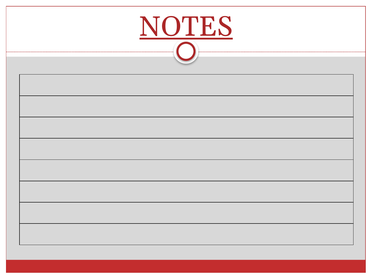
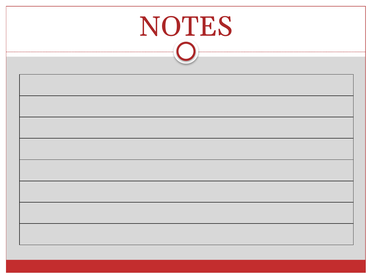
NOTES underline: present -> none (186, 27)
